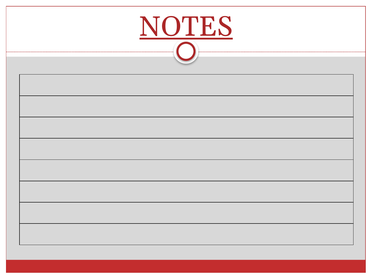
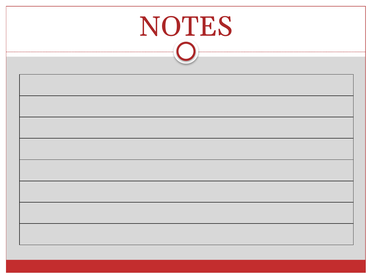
NOTES underline: present -> none (186, 27)
